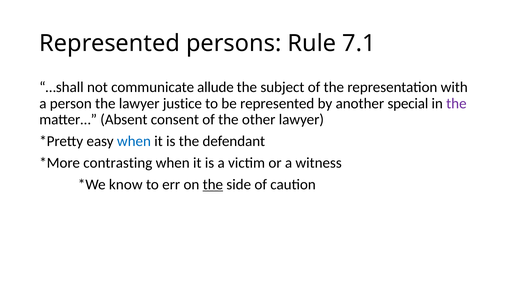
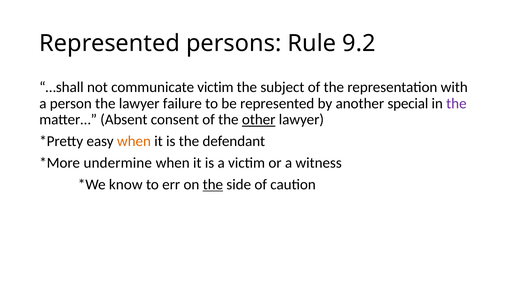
7.1: 7.1 -> 9.2 (359, 43)
communicate allude: allude -> victim (215, 87)
justice: justice -> failure (182, 103)
other underline: none -> present (259, 120)
when colour: blue -> orange (134, 141)
contrasting: contrasting -> undermine (118, 163)
